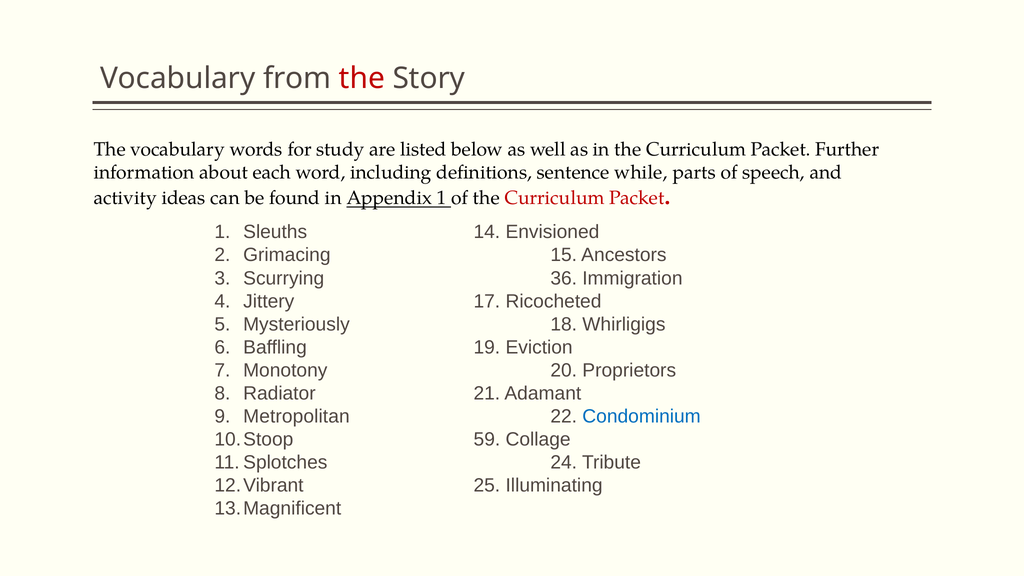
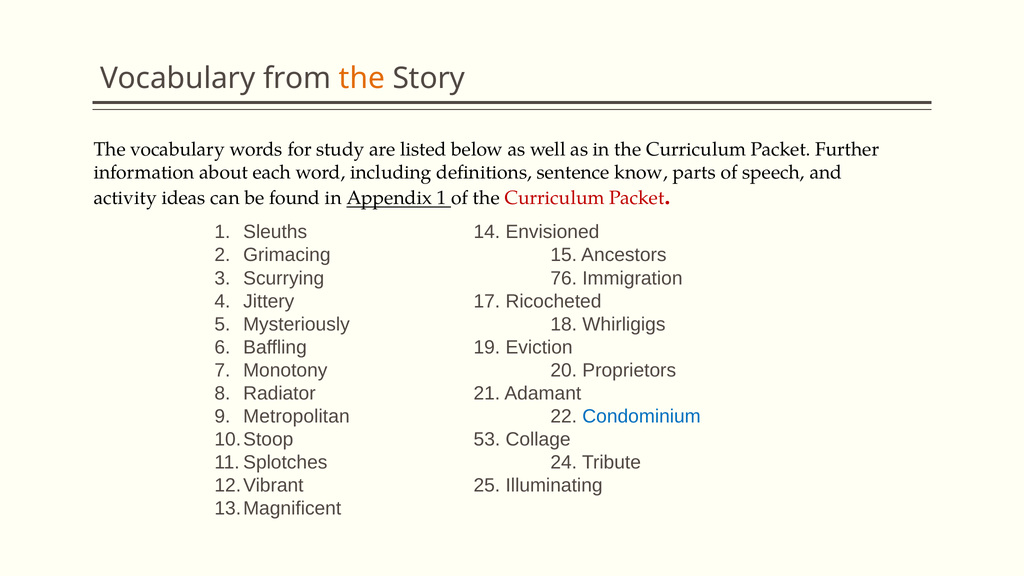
the colour: red -> orange (362, 78)
while: while -> know (641, 173)
36: 36 -> 76 (564, 278)
59: 59 -> 53 (487, 439)
